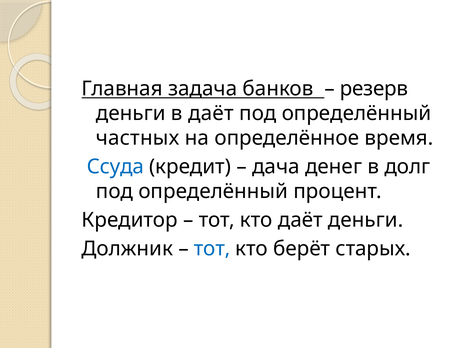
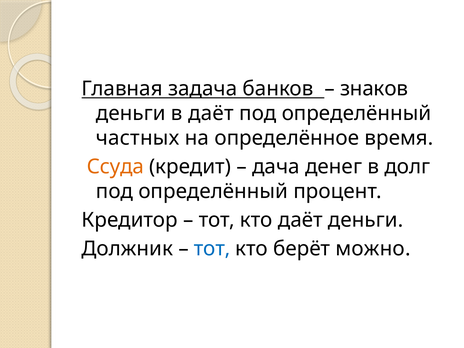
резерв: резерв -> знаков (374, 89)
Ссуда colour: blue -> orange (115, 167)
старых: старых -> можно (373, 249)
